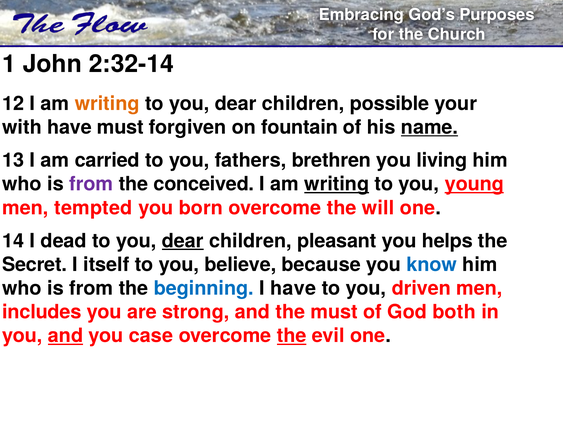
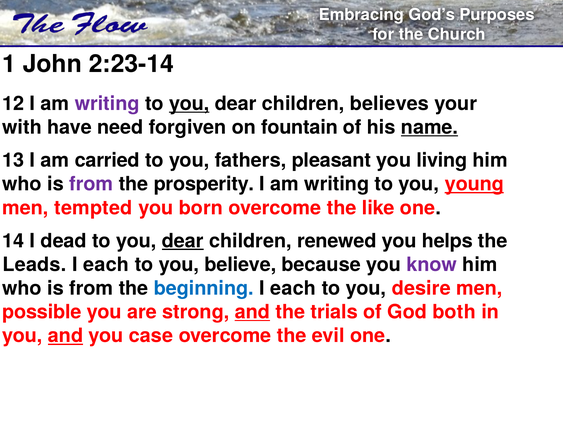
2:32-14: 2:32-14 -> 2:23-14 (131, 64)
writing colour: orange -> purple (107, 104)
you underline: none -> present (189, 104)
possible: possible -> believes (389, 104)
have must: must -> need (120, 127)
brethren: brethren -> pleasant (331, 160)
conceived: conceived -> prosperity (204, 184)
writing underline: present -> none (337, 184)
will: will -> like (378, 208)
pleasant: pleasant -> renewed (337, 241)
Secret: Secret -> Leads (34, 265)
itself: itself -> each (106, 265)
know colour: blue -> purple (432, 265)
have: have -> each (293, 288)
driven: driven -> desire (421, 288)
includes: includes -> possible (42, 312)
and underline: none -> present (252, 312)
the must: must -> trials (334, 312)
the underline: present -> none (292, 336)
